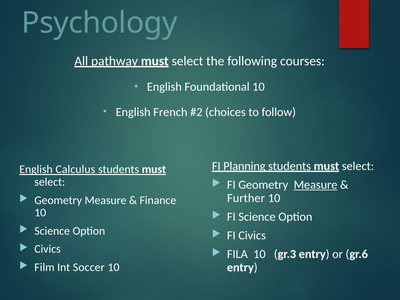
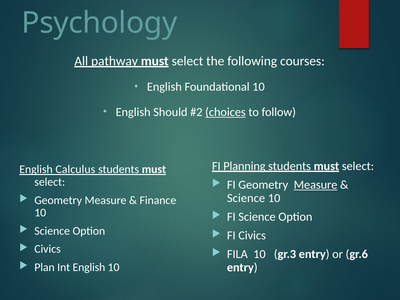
French: French -> Should (170, 112)
choices underline: none -> present (225, 112)
Further: Further -> Science (246, 198)
Film: Film -> Plan (45, 267)
Int Soccer: Soccer -> English (89, 267)
